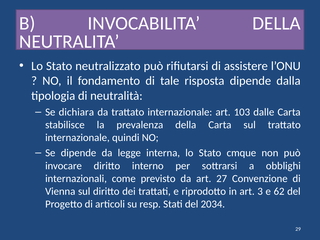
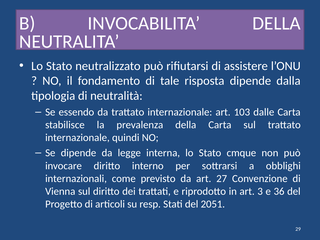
dichiara: dichiara -> essendo (76, 112)
62: 62 -> 36 (279, 191)
2034: 2034 -> 2051 (213, 204)
